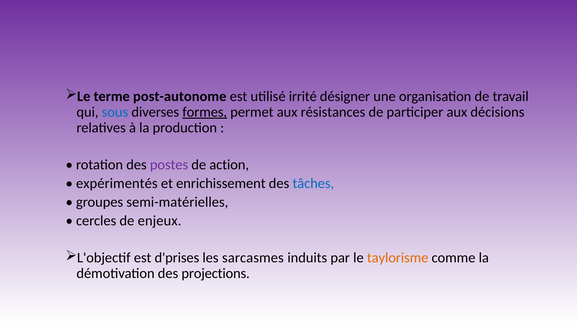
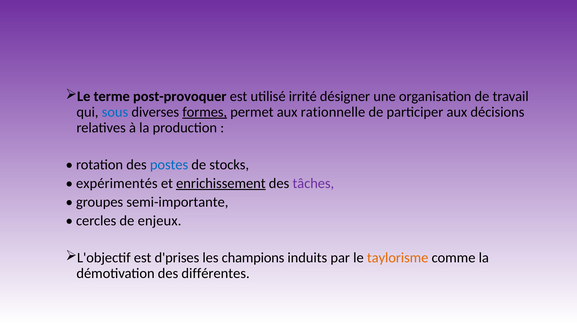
post-autonome: post-autonome -> post-provoquer (180, 96)
résistances: résistances -> rationnelle (333, 112)
postes colour: purple -> blue (169, 165)
action: action -> stocks (229, 165)
enrichissement underline: none -> present (221, 183)
tâches colour: blue -> purple (313, 183)
semi-matérielles: semi-matérielles -> semi-importante (177, 202)
sarcasmes: sarcasmes -> champions (253, 257)
projections: projections -> différentes (216, 273)
